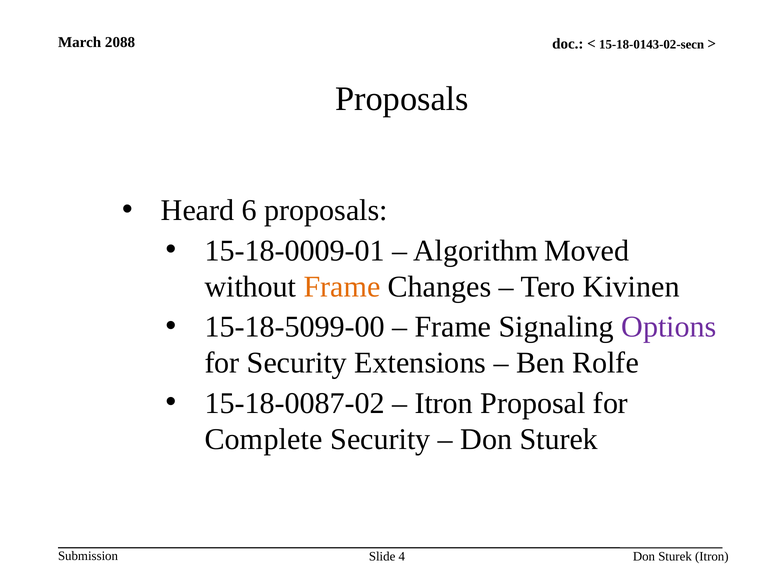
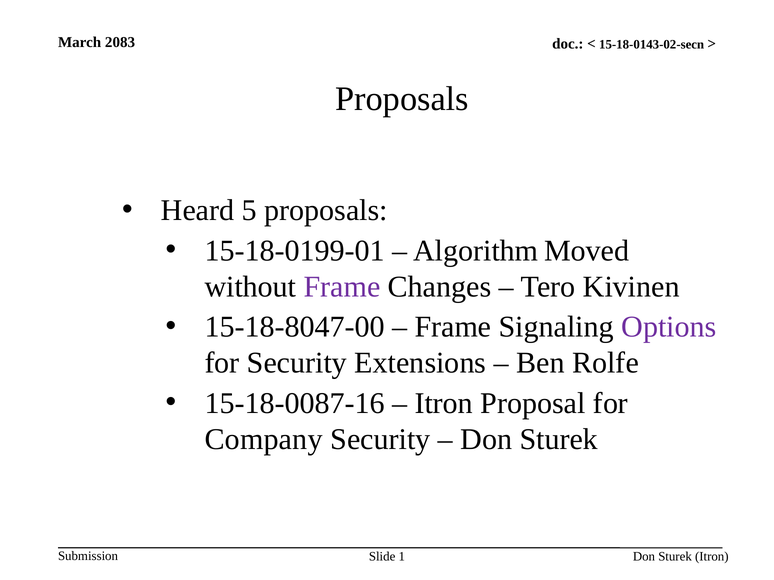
2088: 2088 -> 2083 (120, 43)
6: 6 -> 5 (249, 211)
15-18-0009-01: 15-18-0009-01 -> 15-18-0199-01 (295, 251)
Frame colour: orange -> purple (342, 287)
15-18-5099-00: 15-18-5099-00 -> 15-18-8047-00 (295, 327)
15-18-0087-02: 15-18-0087-02 -> 15-18-0087-16 (295, 403)
Complete: Complete -> Company (264, 440)
4: 4 -> 1 (402, 557)
